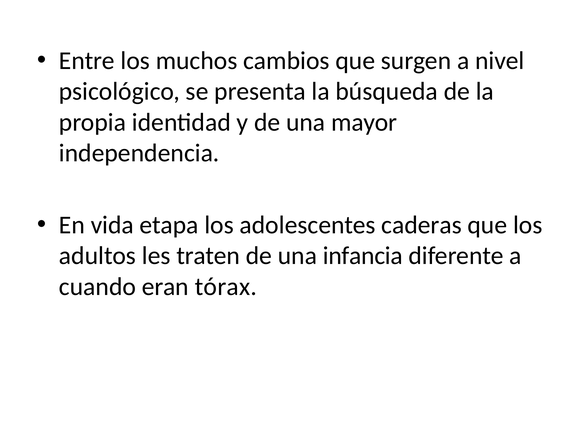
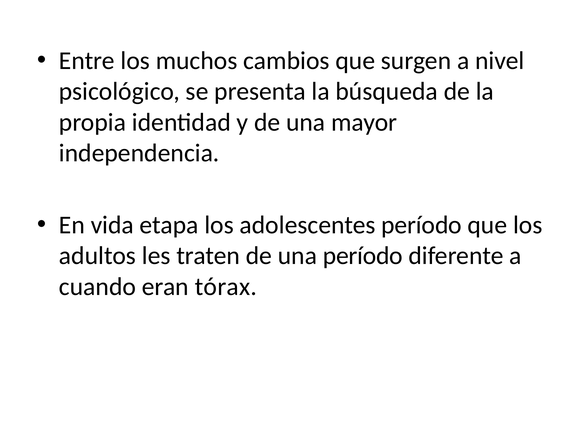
adolescentes caderas: caderas -> período (422, 225)
una infancia: infancia -> período (363, 256)
